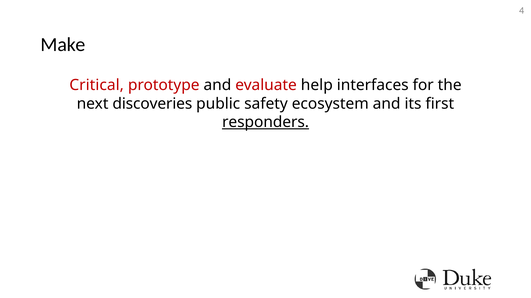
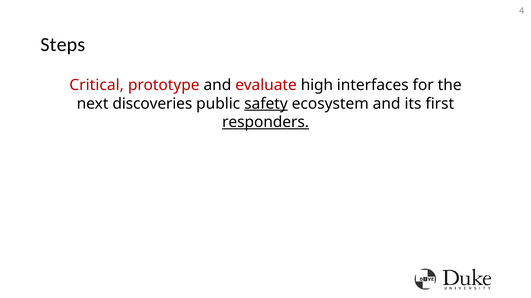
Make: Make -> Steps (63, 45)
help: help -> high (317, 85)
safety underline: none -> present (266, 104)
